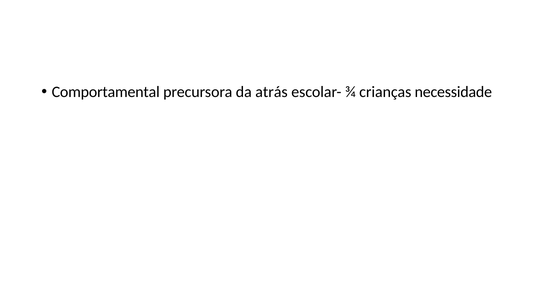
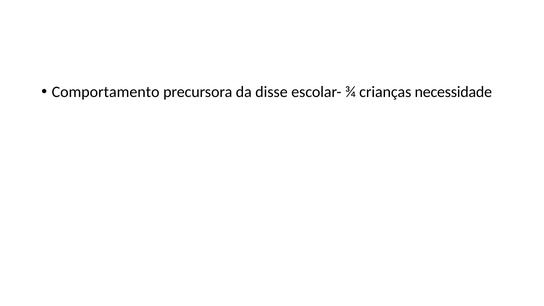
Comportamental: Comportamental -> Comportamento (106, 92)
atrás: atrás -> disse (271, 92)
